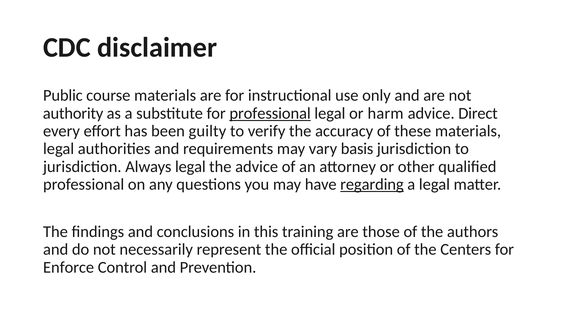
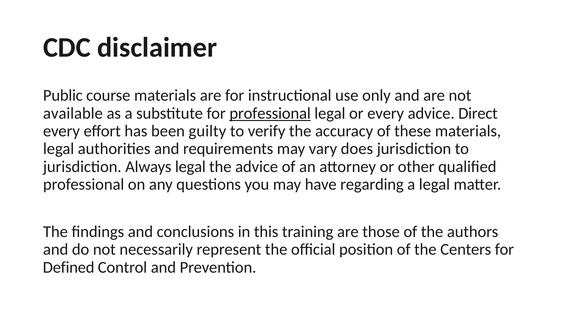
authority: authority -> available (73, 113)
or harm: harm -> every (386, 113)
basis: basis -> does (357, 149)
regarding underline: present -> none (372, 184)
Enforce: Enforce -> Defined (69, 267)
